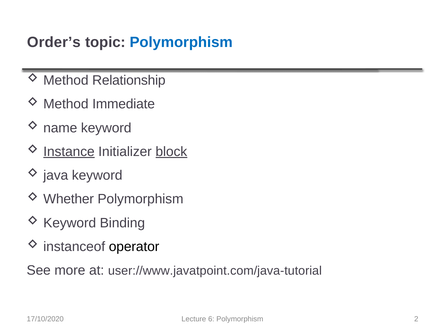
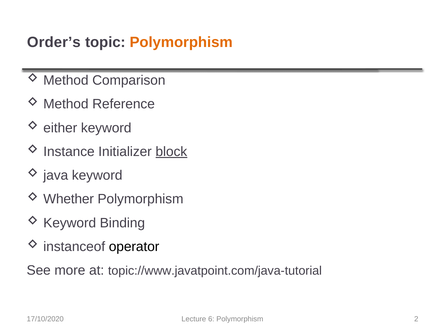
Polymorphism colour: blue -> orange (181, 42)
Relationship: Relationship -> Comparison (129, 80)
Immediate: Immediate -> Reference (124, 104)
name: name -> either (60, 128)
Instance underline: present -> none (69, 152)
user://www.javatpoint.com/java-tutorial: user://www.javatpoint.com/java-tutorial -> topic://www.javatpoint.com/java-tutorial (215, 271)
